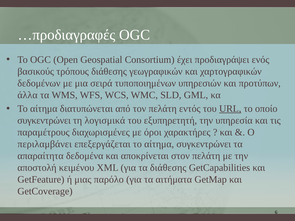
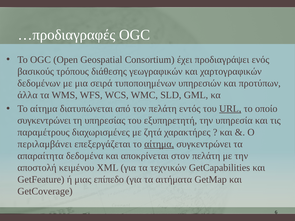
λογισμικά: λογισμικά -> υπηρεσίας (105, 121)
όροι: όροι -> ζητά (153, 132)
αίτημα underline: none -> present (159, 144)
τα διάθεσης: διάθεσης -> τεχνικών (168, 168)
παρόλο: παρόλο -> επίπεδο (109, 180)
